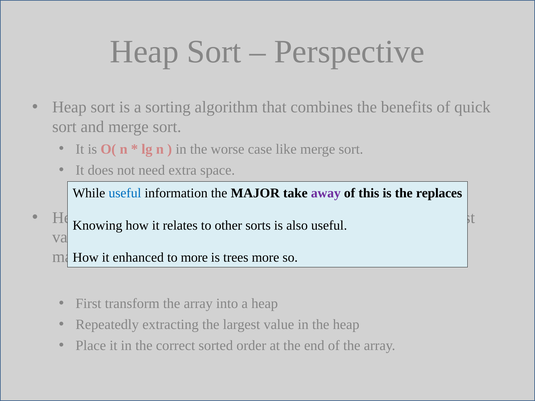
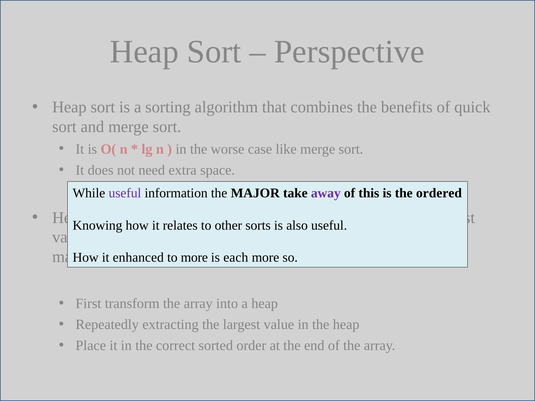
useful colour: blue -> purple (125, 193)
replaces: replaces -> ordered (439, 193)
trees: trees -> each (236, 258)
